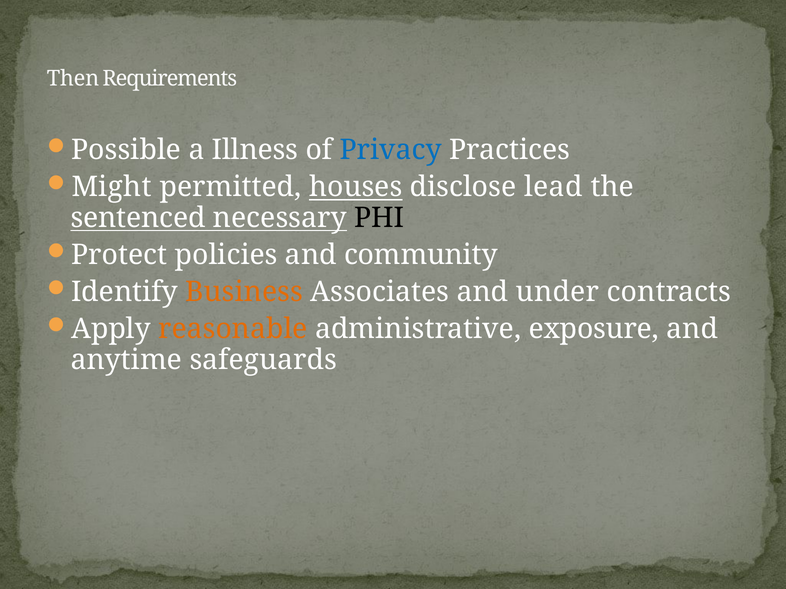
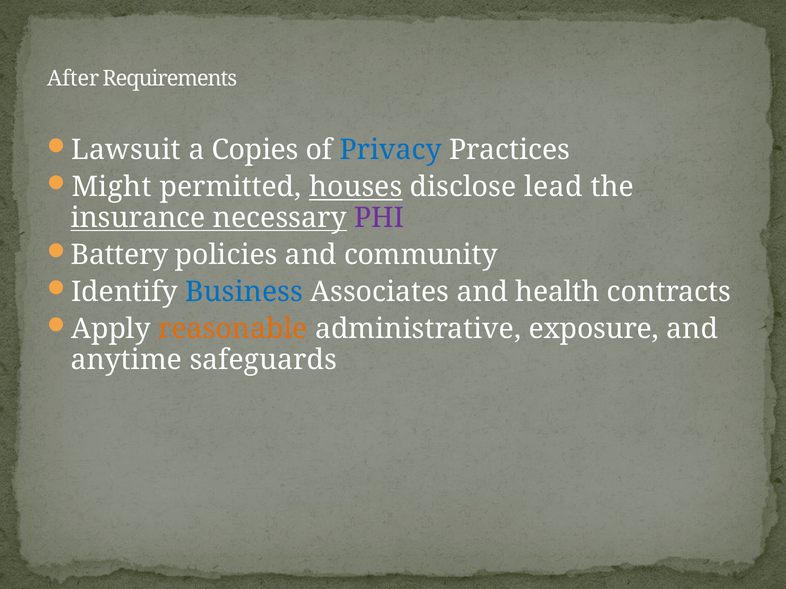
Then: Then -> After (73, 79)
Possible: Possible -> Lawsuit (126, 150)
Illness: Illness -> Copies (255, 150)
sentenced: sentenced -> insurance (138, 218)
PHI colour: black -> purple (379, 218)
Protect: Protect -> Battery (119, 255)
Business colour: orange -> blue (244, 292)
under: under -> health (558, 292)
